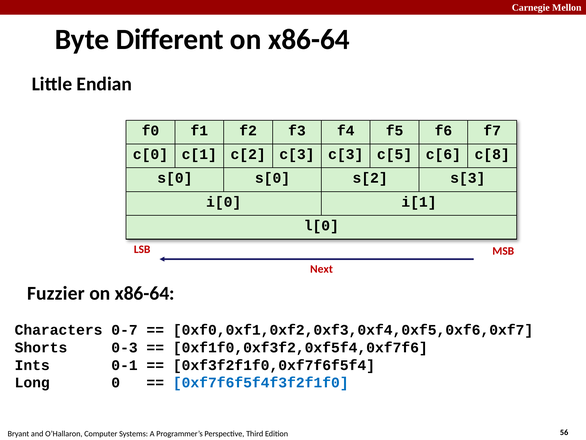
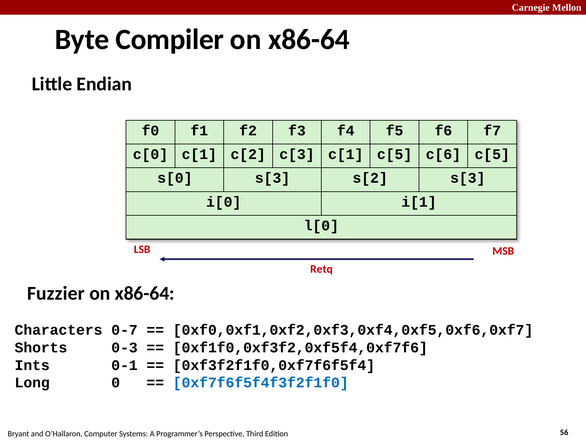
Different: Different -> Compiler (170, 39)
c[3 c[3: c[3 -> c[1 (346, 154)
c[6 c[8: c[8 -> c[5 (492, 154)
s[0 s[0: s[0 -> s[3 (273, 178)
Next: Next -> Retq (321, 269)
